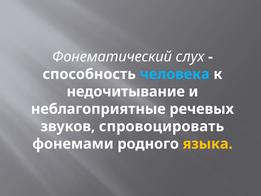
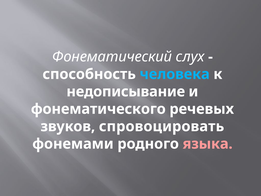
недочитывание: недочитывание -> недописывание (126, 91)
неблагоприятные: неблагоприятные -> фонематического (98, 109)
языка colour: yellow -> pink (208, 144)
